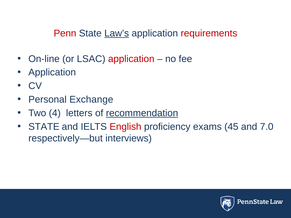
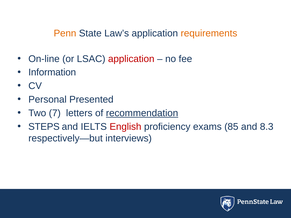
Penn colour: red -> orange (65, 33)
Law’s underline: present -> none (117, 33)
requirements colour: red -> orange (209, 33)
Application: Application -> Information (52, 72)
Exchange: Exchange -> Presented (91, 100)
4: 4 -> 7 (55, 113)
STATE: STATE -> STEPS (44, 127)
45: 45 -> 85 (231, 127)
7.0: 7.0 -> 8.3 (267, 127)
